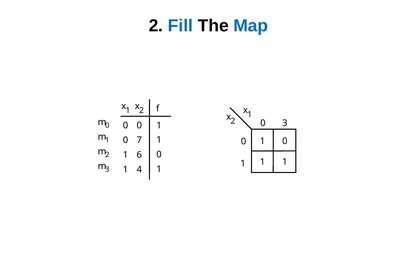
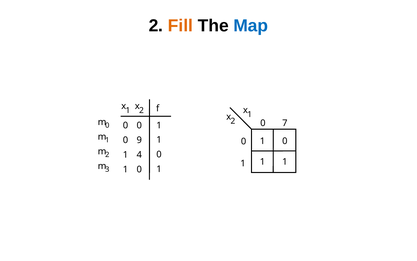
Fill colour: blue -> orange (180, 26)
0 3: 3 -> 7 (285, 123)
7: 7 -> 9 (139, 140)
6: 6 -> 4 (139, 155)
4: 4 -> 0 (139, 169)
